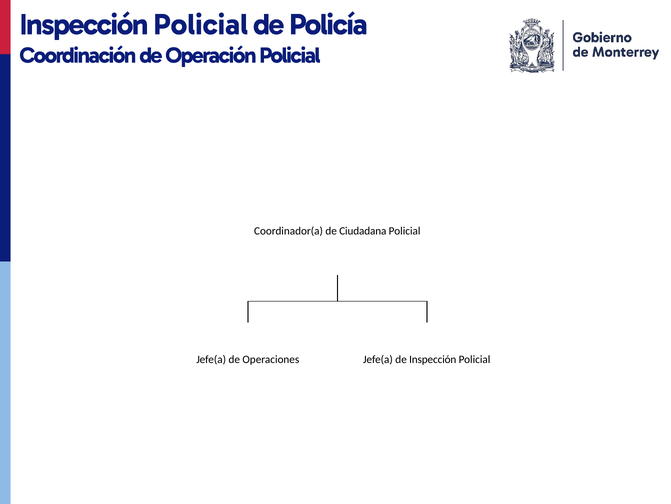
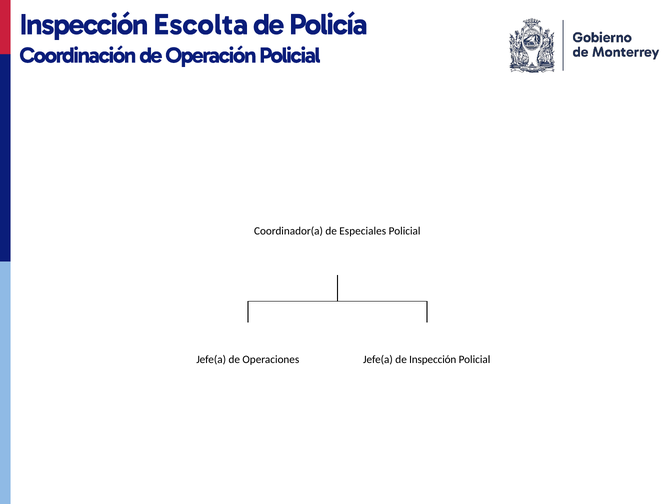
Policial: Policial -> Escolta (201, 24)
Ciudadana: Ciudadana -> Especiales (363, 231)
